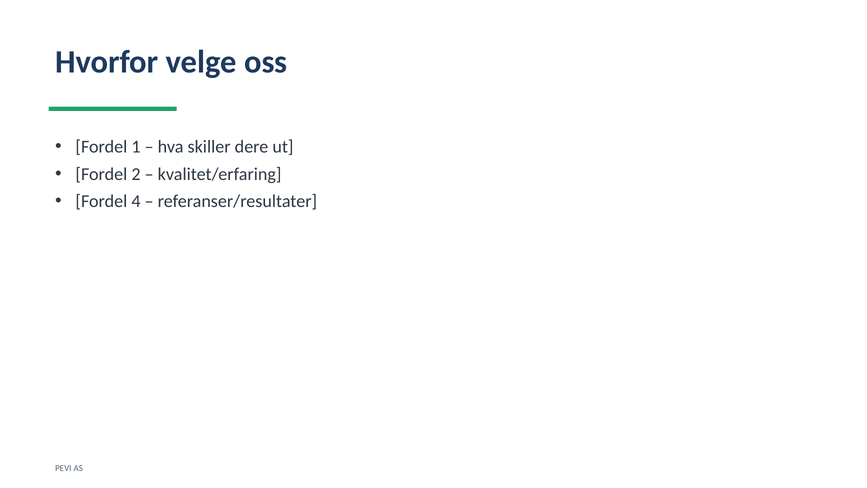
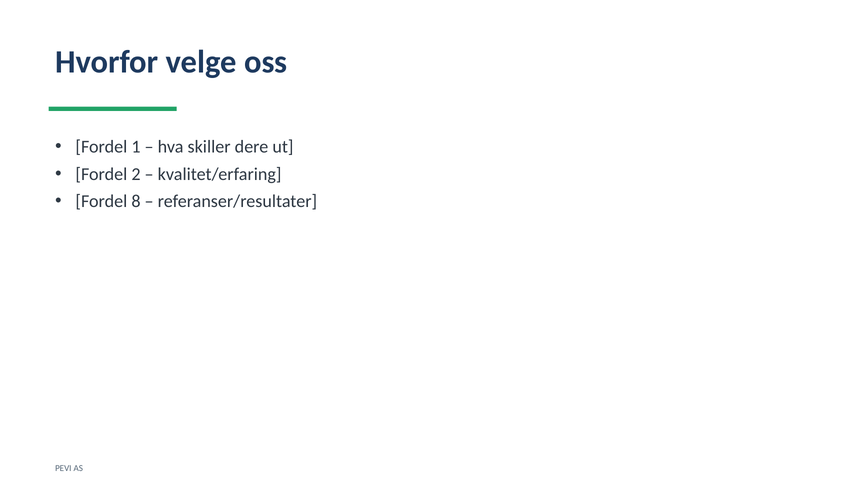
4: 4 -> 8 (136, 201)
